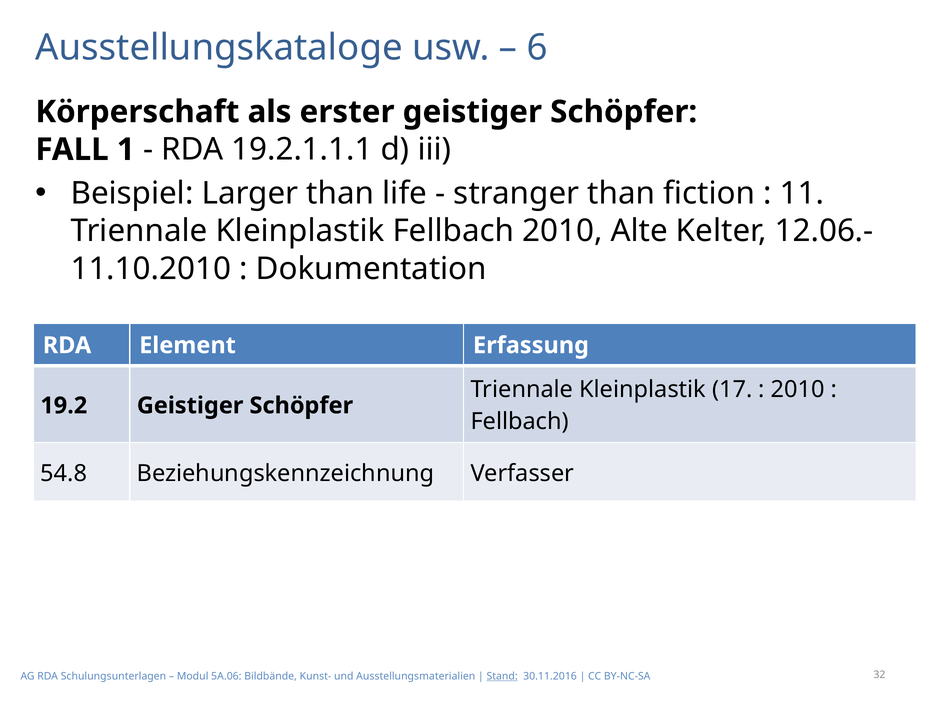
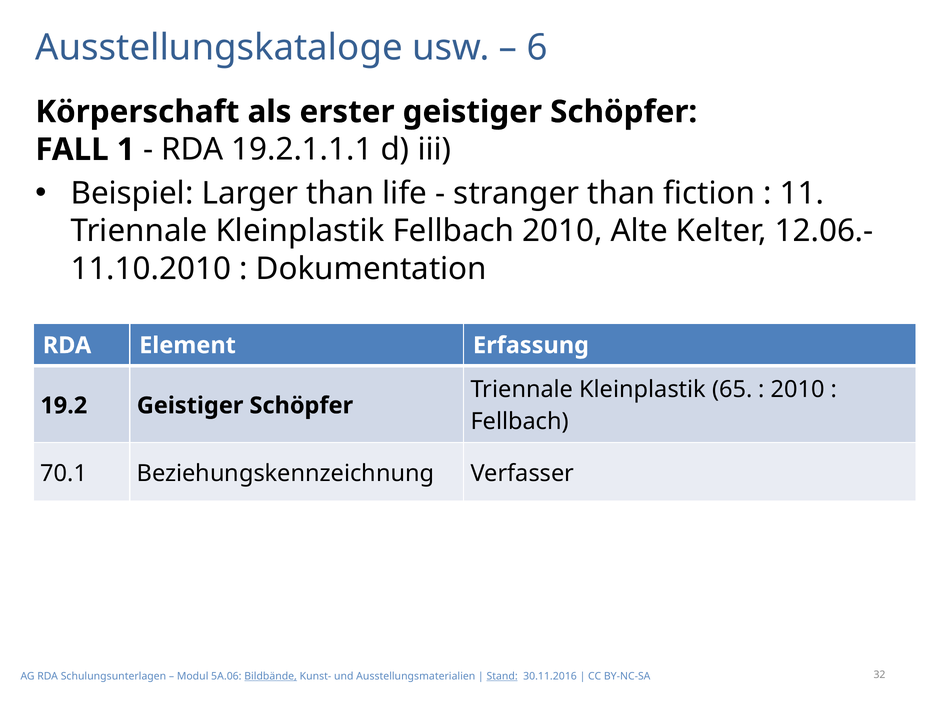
17: 17 -> 65 (732, 390)
54.8: 54.8 -> 70.1 (64, 474)
Bildbände underline: none -> present (271, 677)
